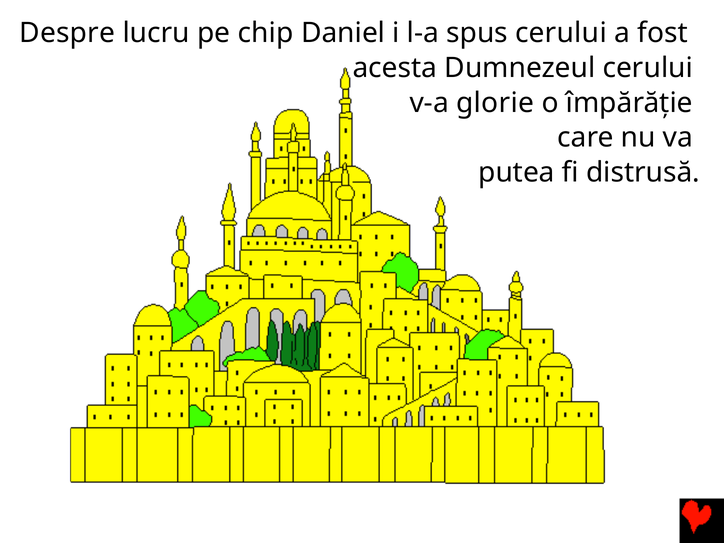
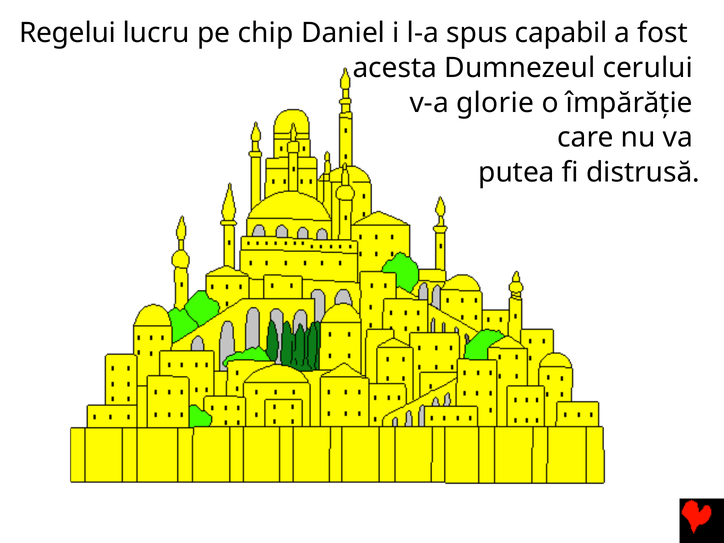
Despre: Despre -> Regelui (68, 33)
spus cerului: cerului -> capabil (561, 33)
